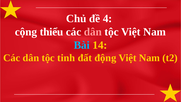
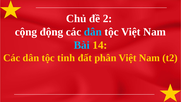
4: 4 -> 2 (107, 19)
thiểu: thiểu -> động (51, 32)
dân colour: pink -> light blue (93, 32)
động: động -> phân (105, 58)
